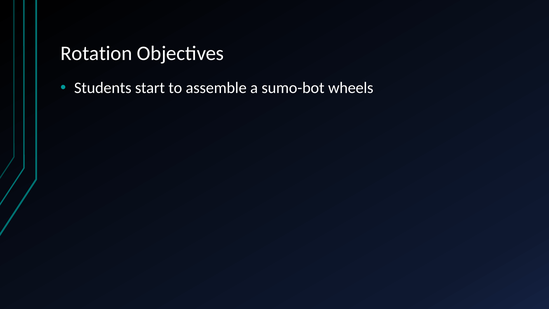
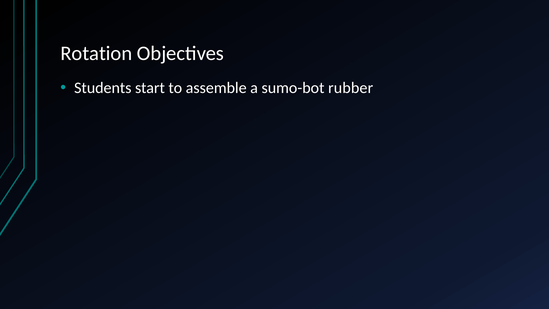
wheels: wheels -> rubber (351, 88)
